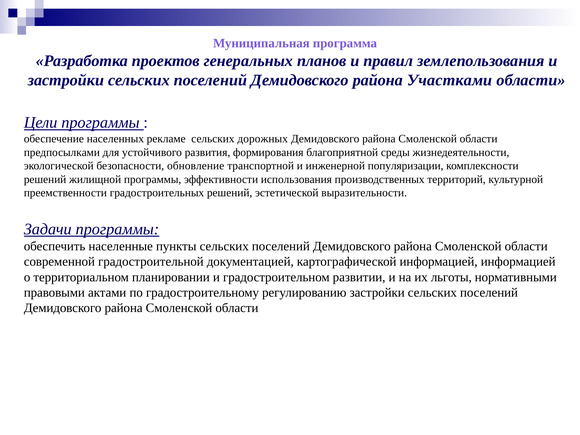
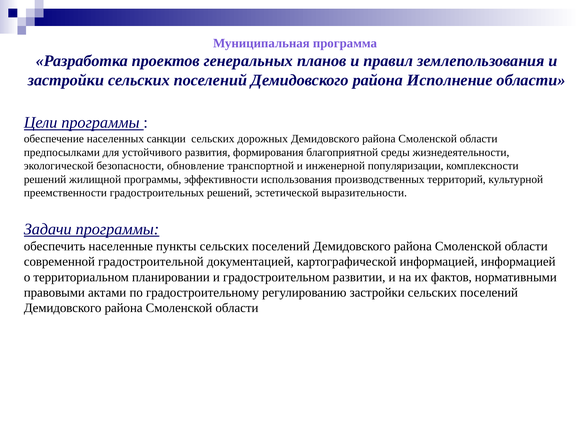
Участками: Участками -> Исполнение (450, 80)
рекламе: рекламе -> санкции (166, 139)
льготы: льготы -> фактов (451, 277)
